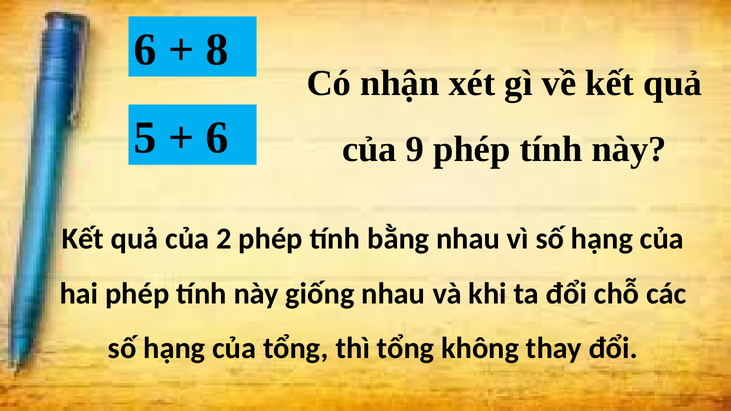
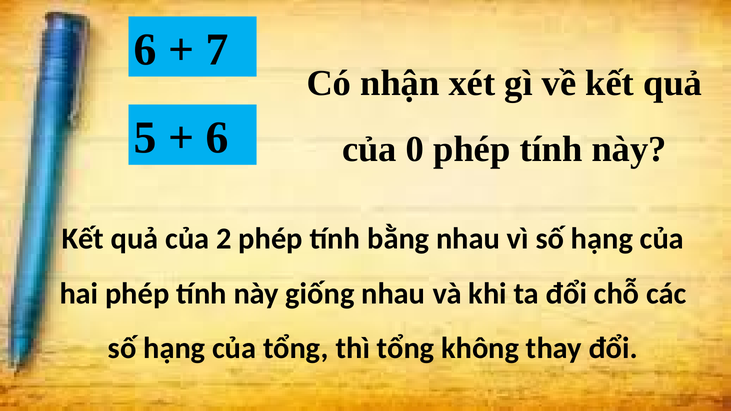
8: 8 -> 7 (217, 50)
9: 9 -> 0 (415, 149)
